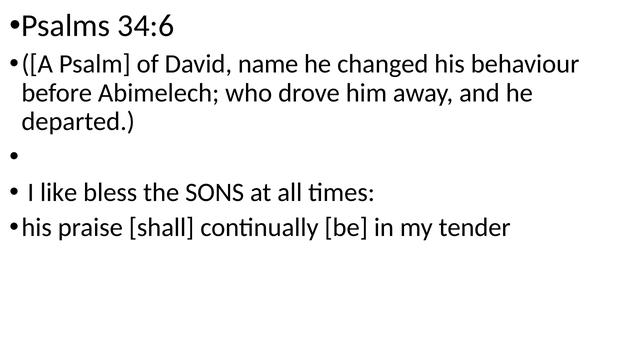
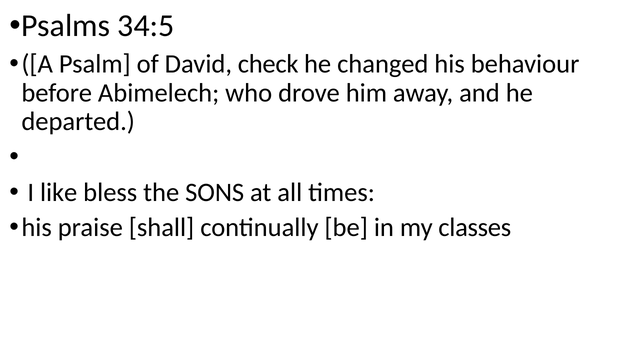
34:6: 34:6 -> 34:5 (146, 26)
name: name -> check (268, 64)
tender: tender -> classes (475, 228)
